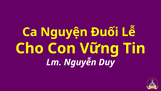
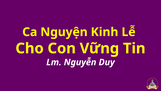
Đuối: Đuối -> Kinh (105, 32)
